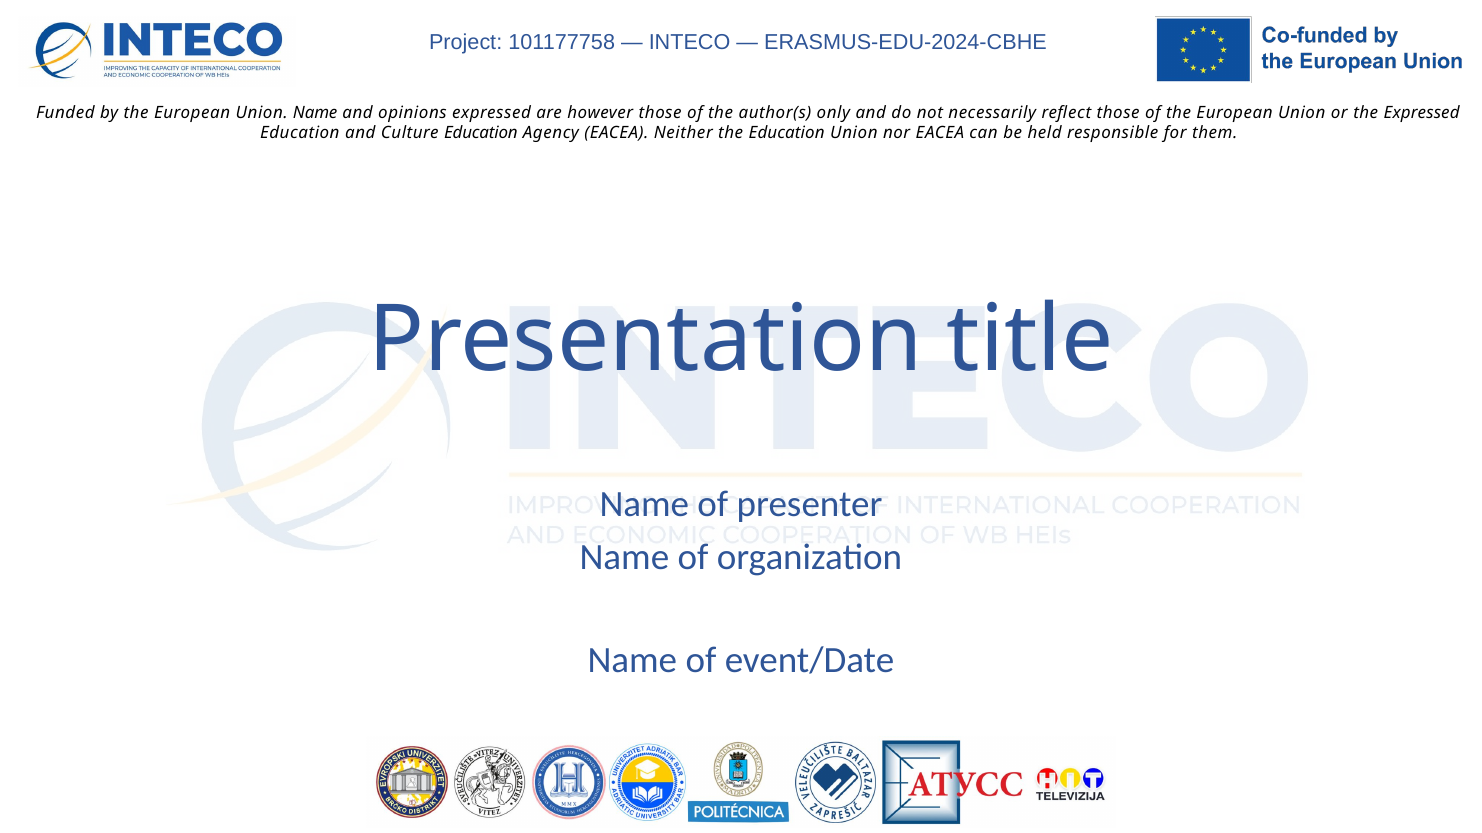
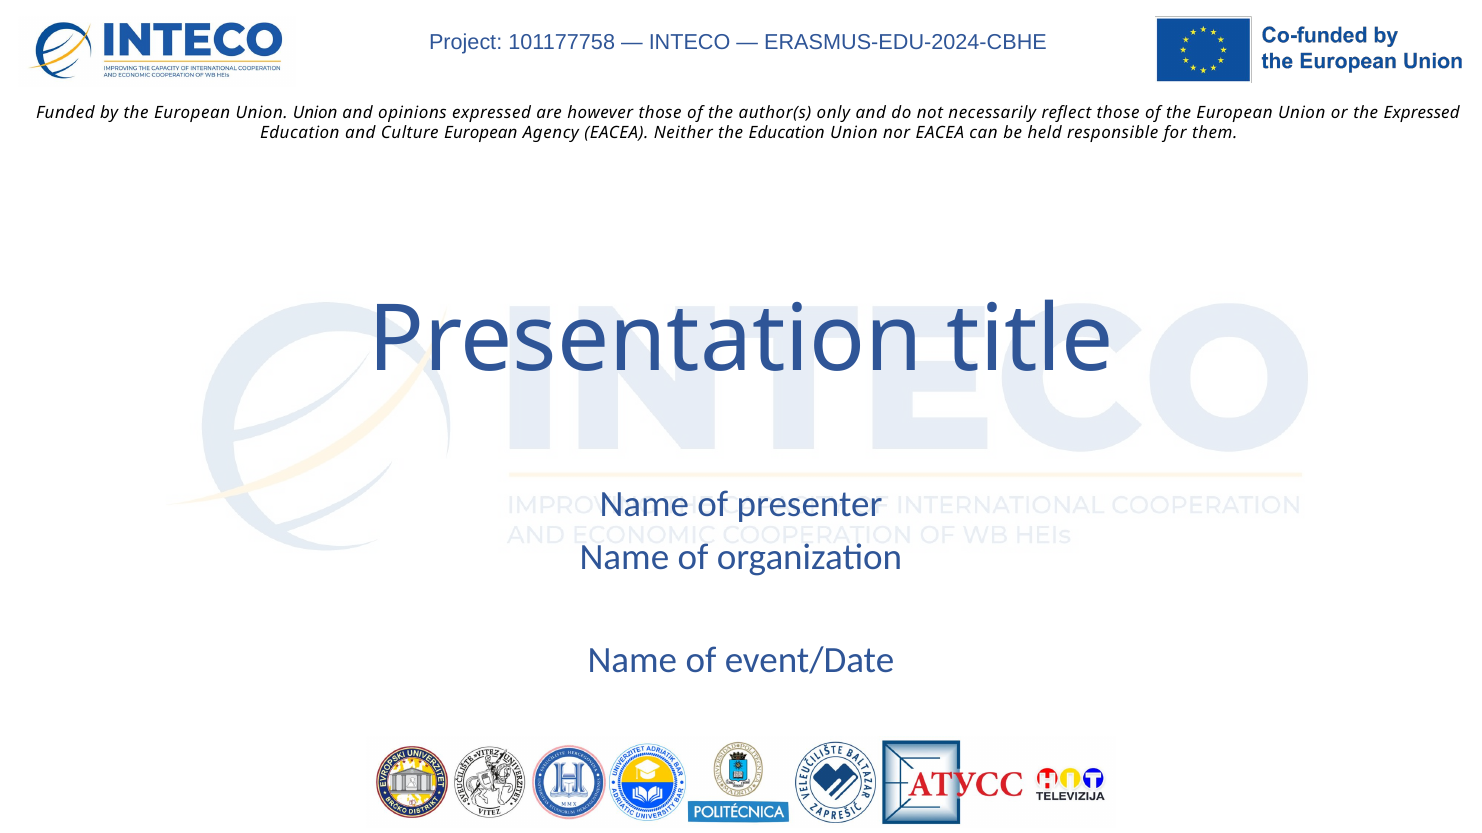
Union Name: Name -> Union (315, 113)
Culture Education: Education -> European (481, 133)
